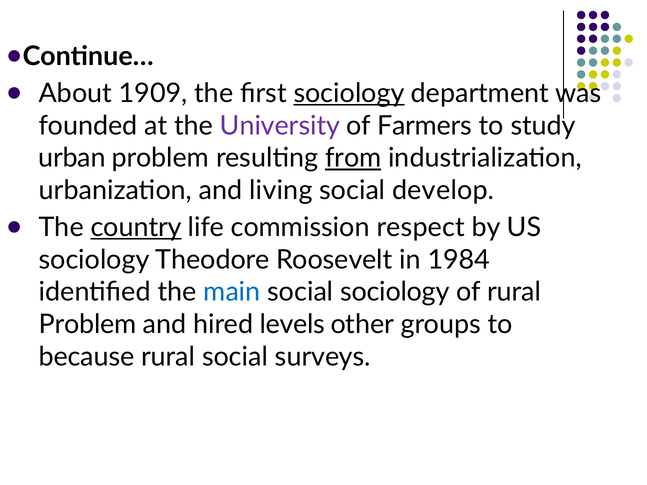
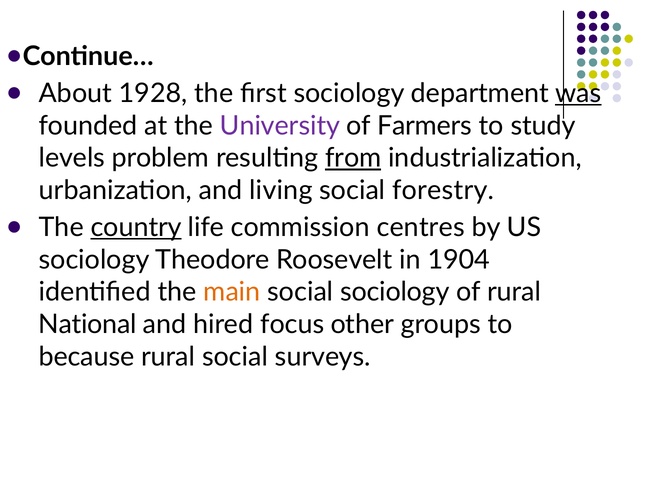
1909: 1909 -> 1928 (153, 93)
sociology underline: present -> none (349, 93)
was underline: none -> present (578, 93)
urban: urban -> levels (72, 158)
develop: develop -> forestry (443, 190)
respect: respect -> centres (421, 227)
1984: 1984 -> 1904 (459, 260)
main colour: blue -> orange (232, 292)
Problem: Problem -> National (87, 324)
levels: levels -> focus (292, 324)
